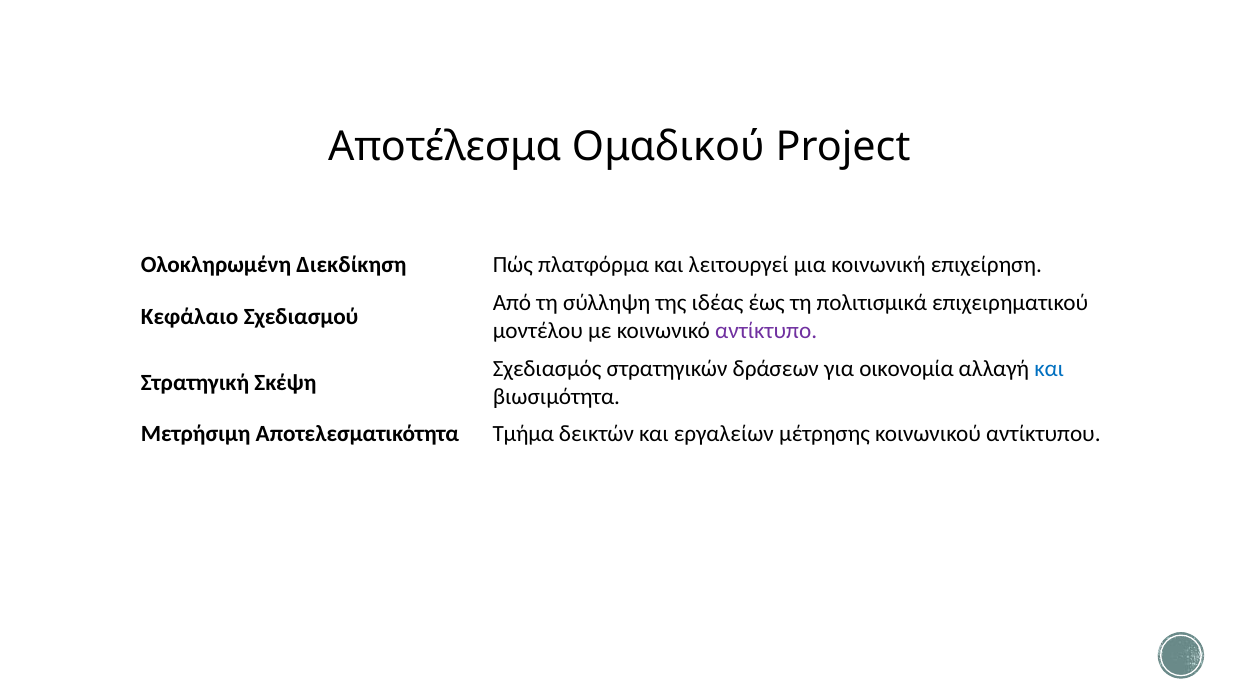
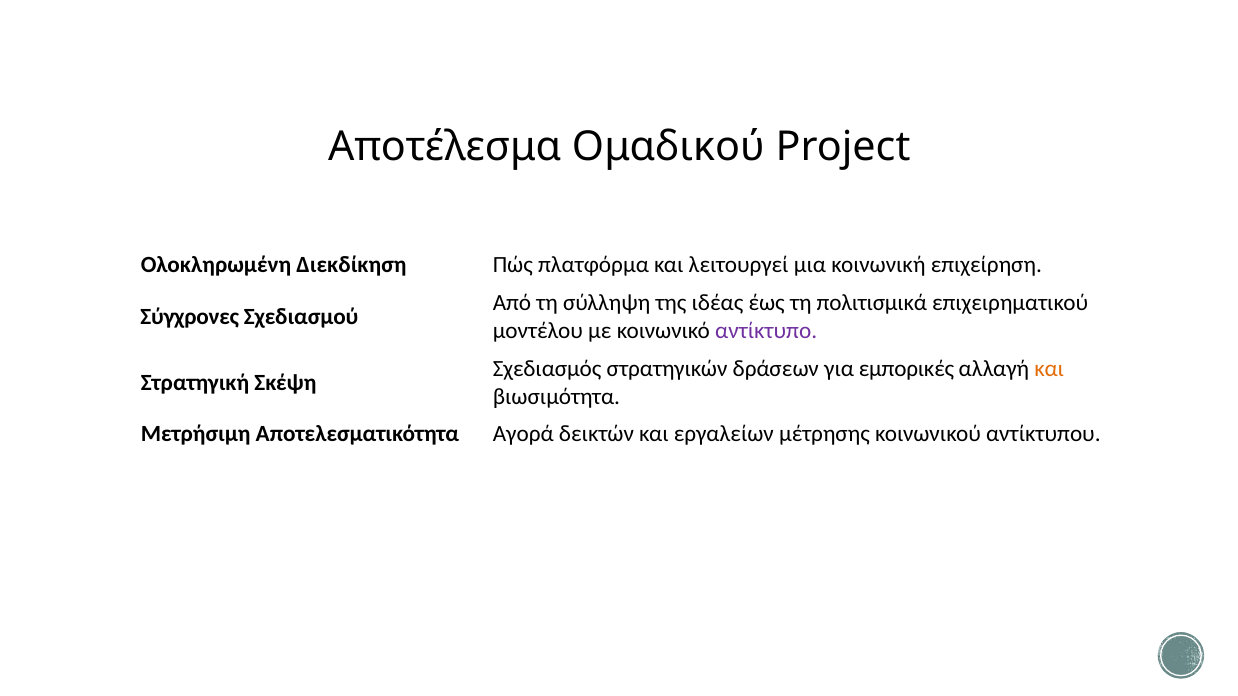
Κεφάλαιο: Κεφάλαιο -> Σύγχρονες (190, 317)
οικονομία: οικονομία -> εμπορικές (906, 369)
και colour: blue -> orange (1049, 369)
Τμήμα: Τμήμα -> Αγορά (523, 435)
